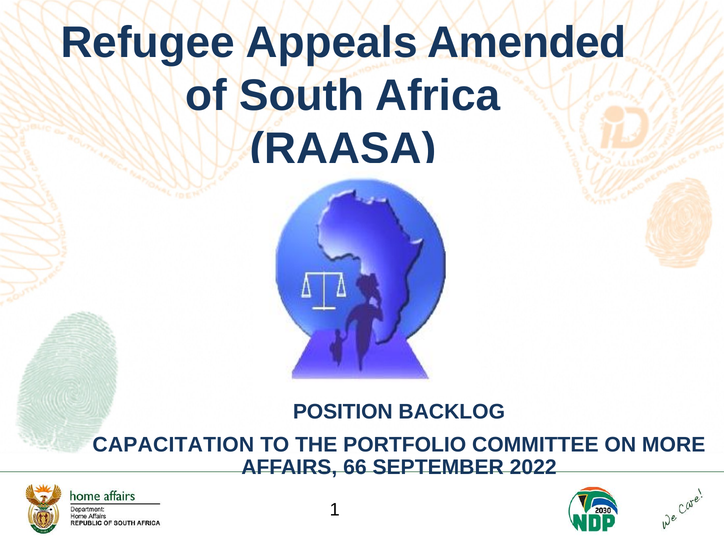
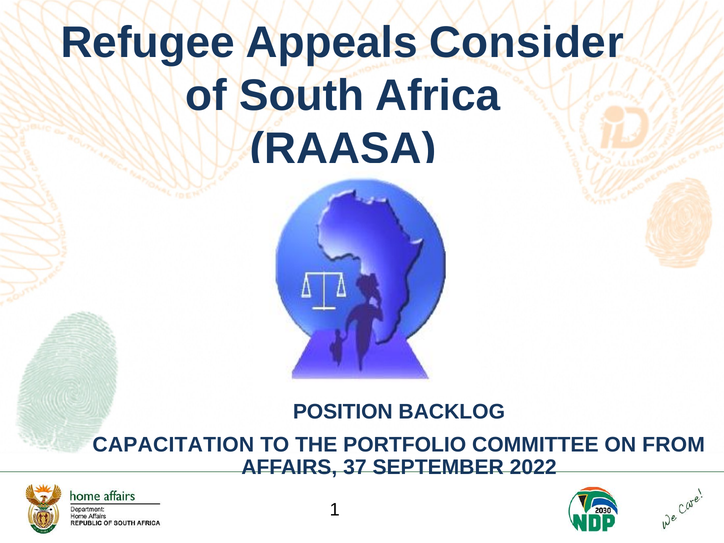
Amended: Amended -> Consider (526, 42)
MORE: MORE -> FROM (674, 445)
66: 66 -> 37 (355, 467)
